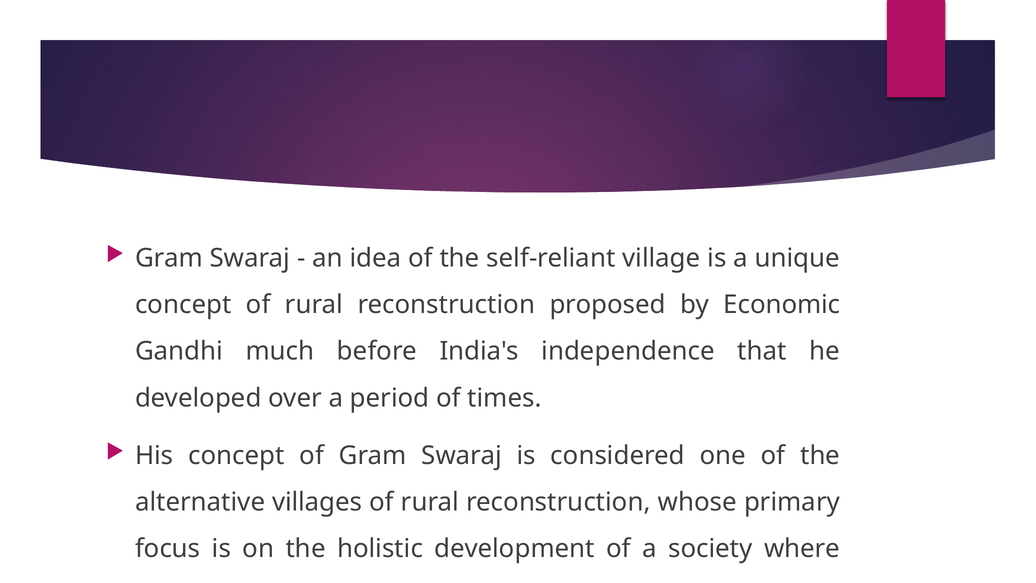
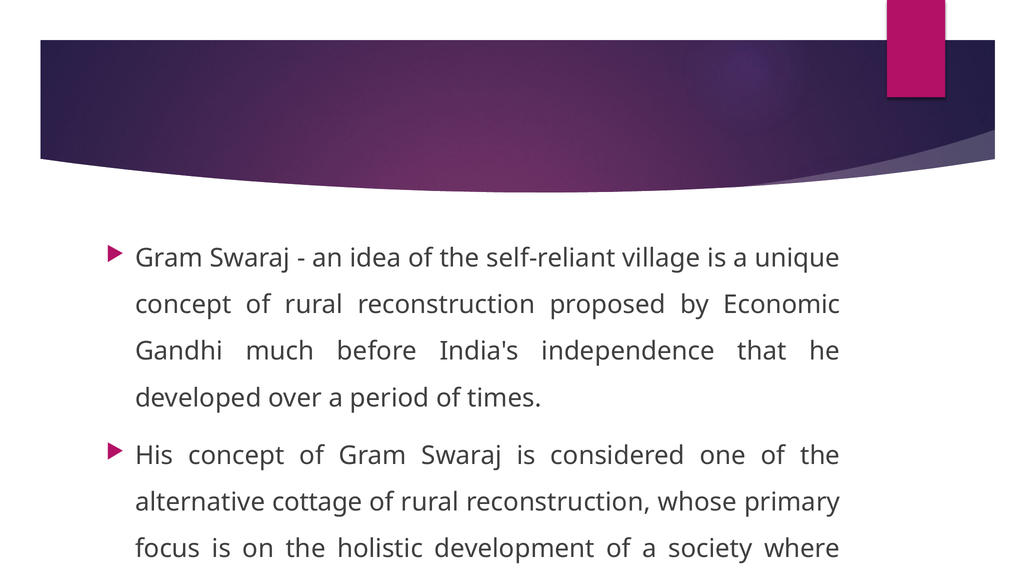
villages: villages -> cottage (317, 502)
